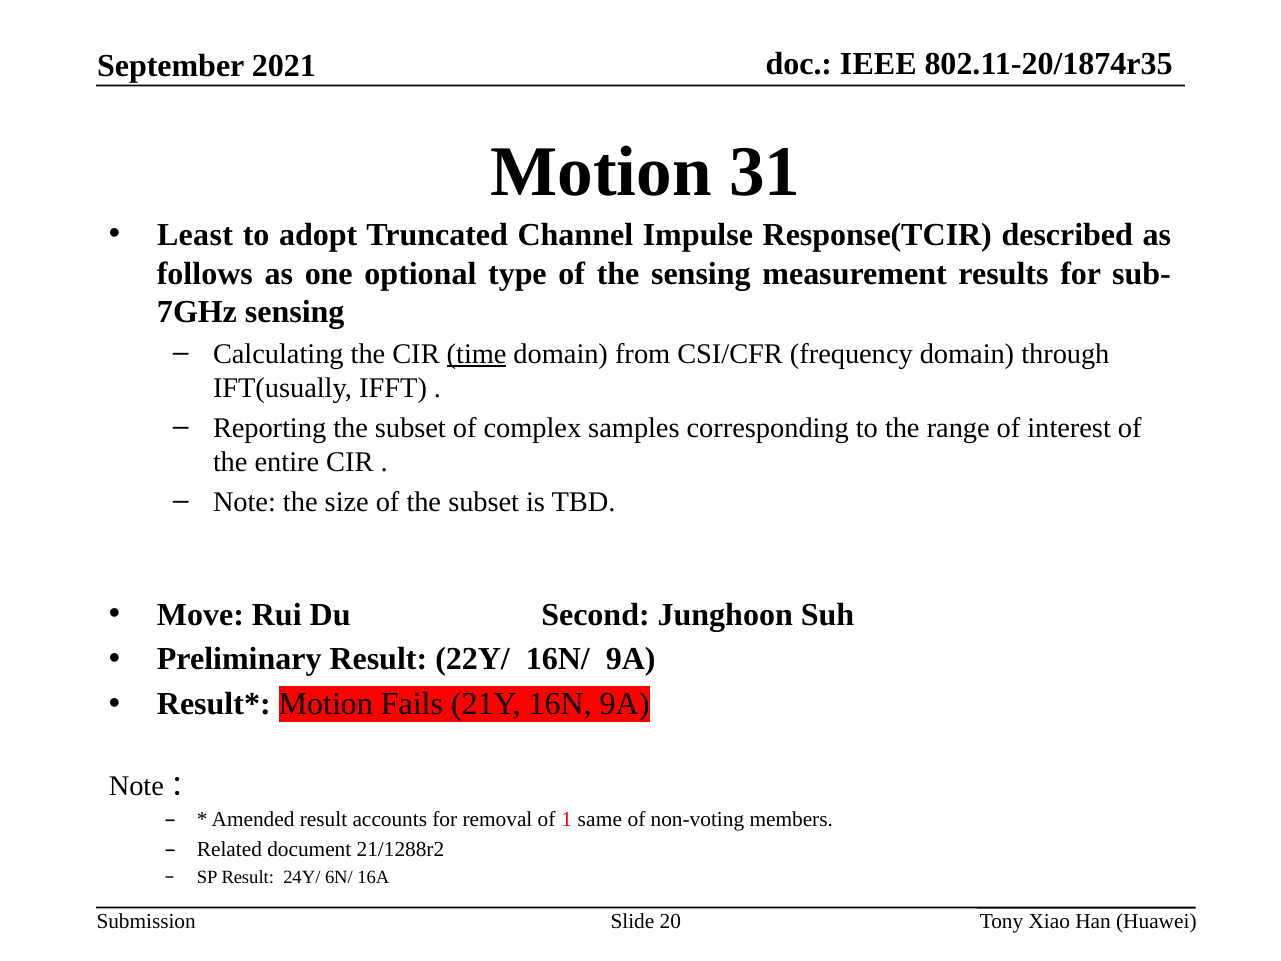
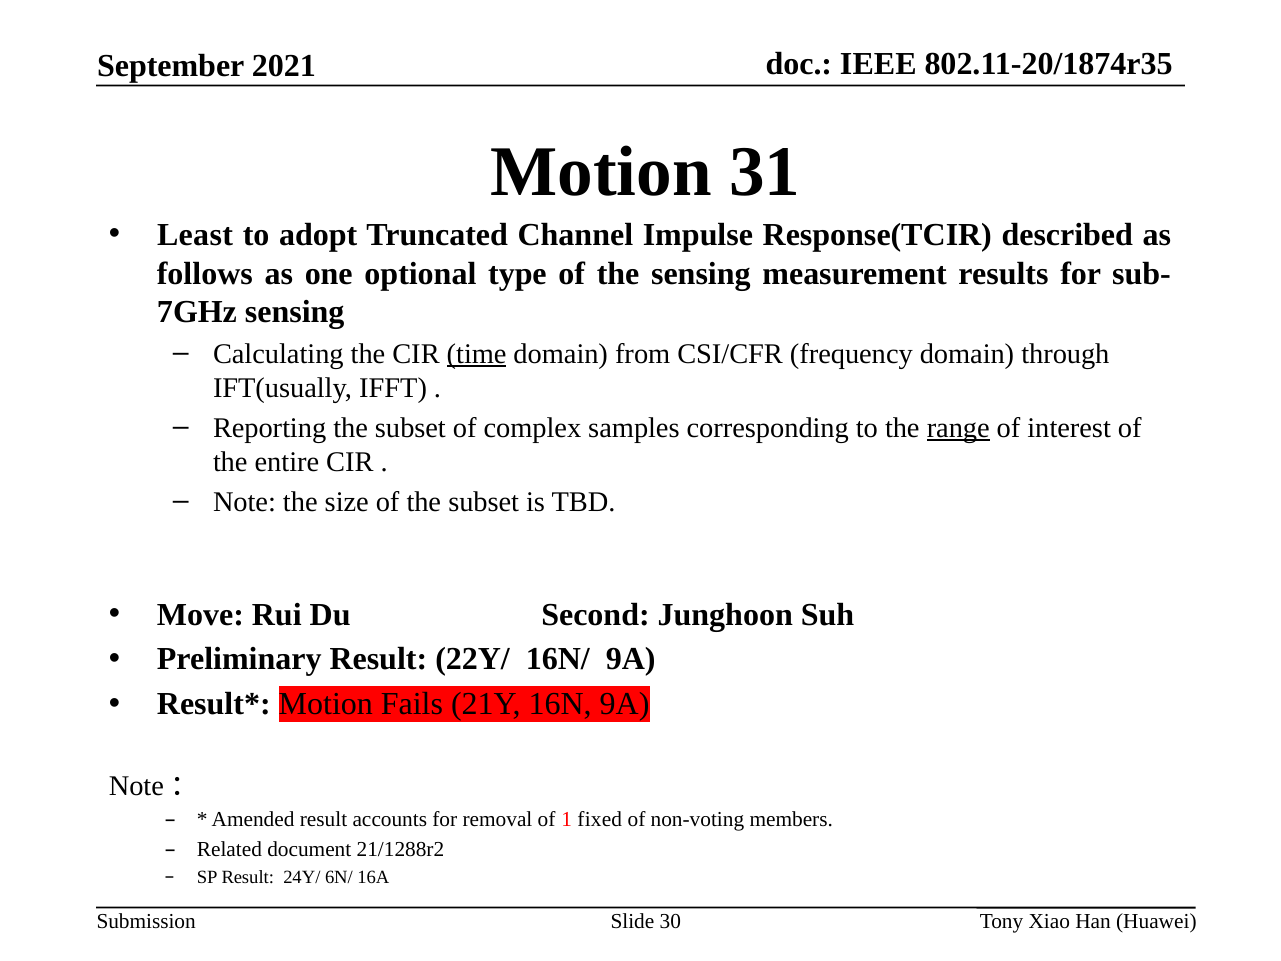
range underline: none -> present (958, 428)
same: same -> fixed (600, 819)
20: 20 -> 30 (670, 921)
